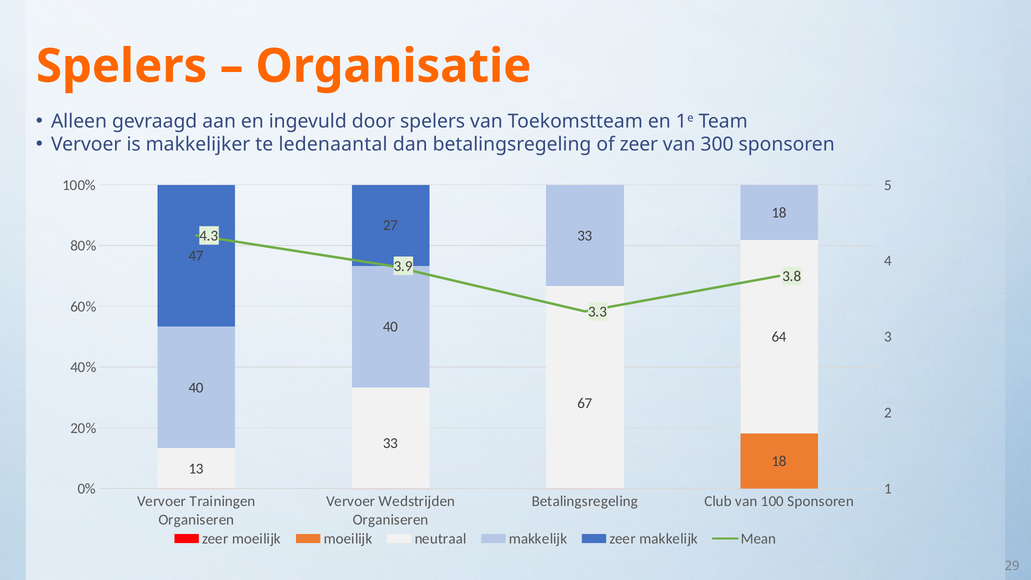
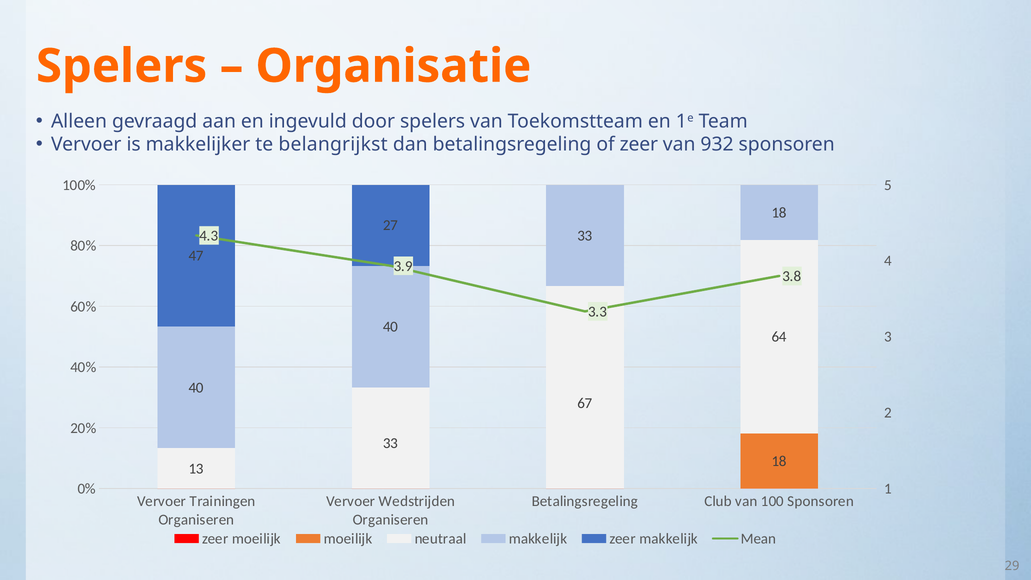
ledenaantal: ledenaantal -> belangrijkst (333, 144)
300: 300 -> 932 (717, 144)
